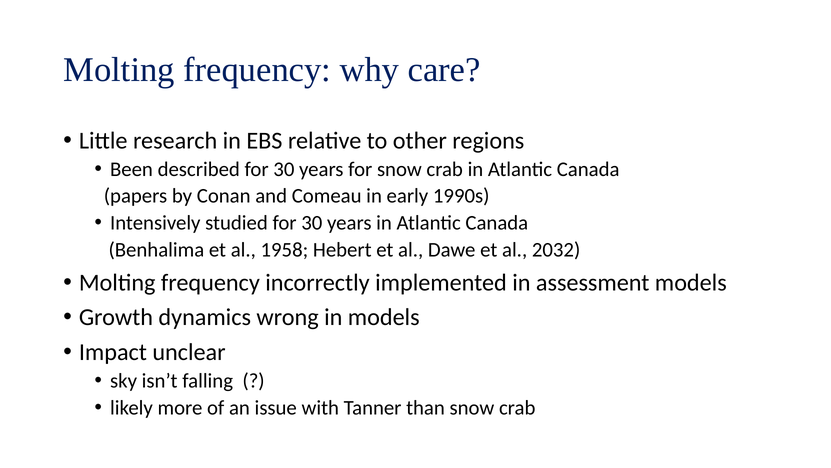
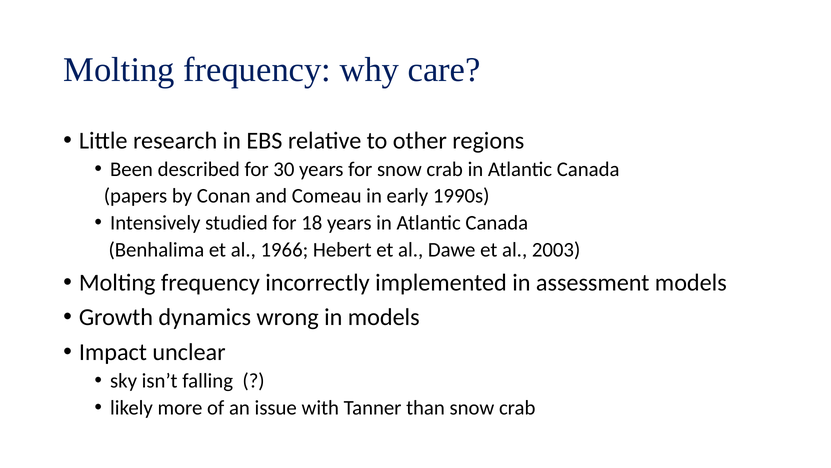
studied for 30: 30 -> 18 (312, 223)
1958: 1958 -> 1966 (284, 249)
2032: 2032 -> 2003 (556, 249)
